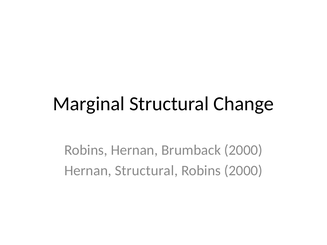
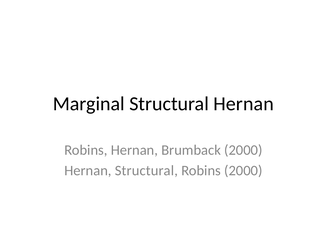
Structural Change: Change -> Hernan (244, 104)
